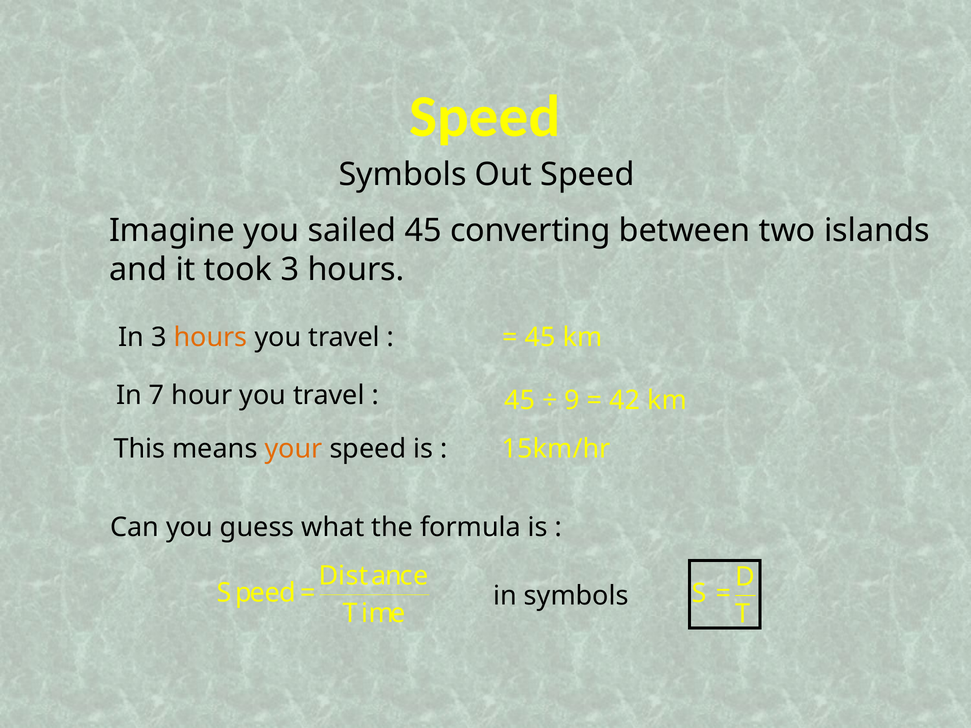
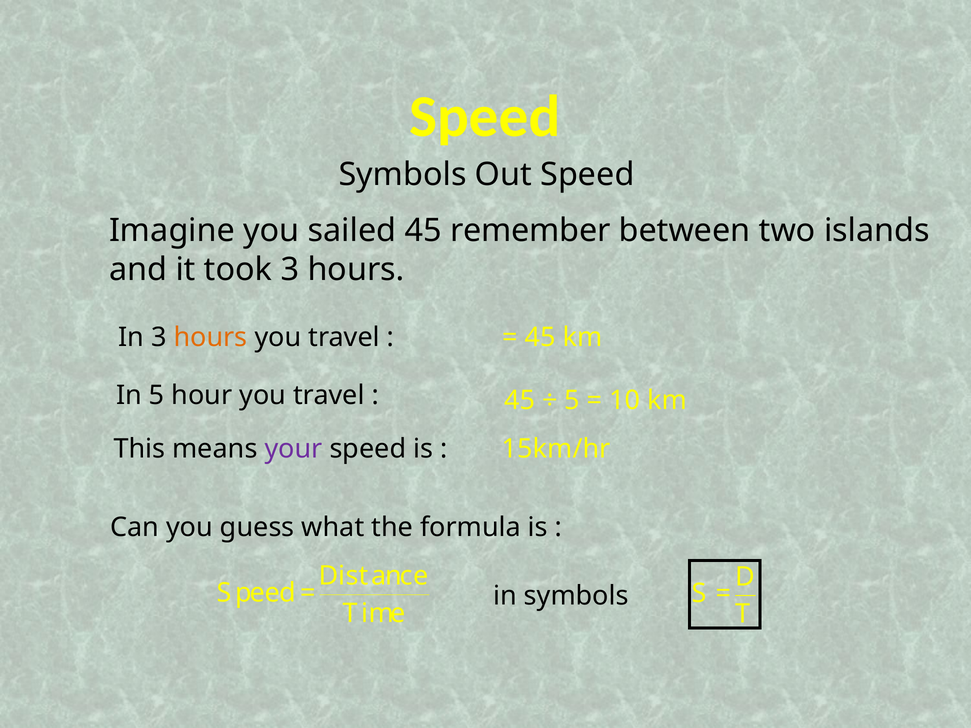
converting: converting -> remember (530, 231)
In 7: 7 -> 5 (157, 395)
9: 9 -> 5 (572, 401)
42: 42 -> 10 (625, 401)
your colour: orange -> purple (294, 449)
